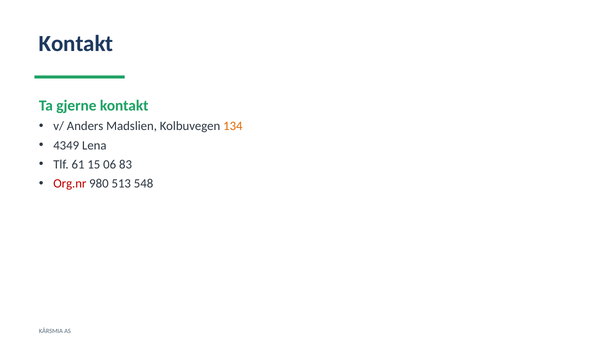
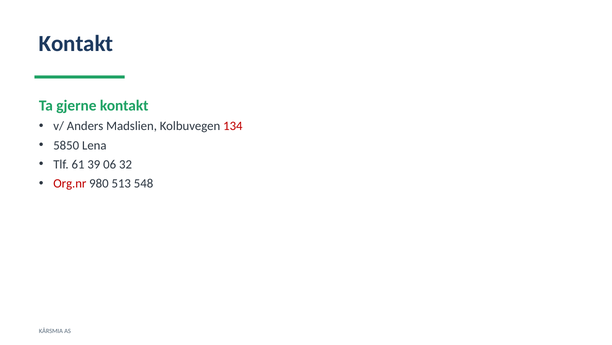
134 colour: orange -> red (233, 126)
4349: 4349 -> 5850 (66, 145)
15: 15 -> 39 (94, 164)
83: 83 -> 32 (125, 164)
